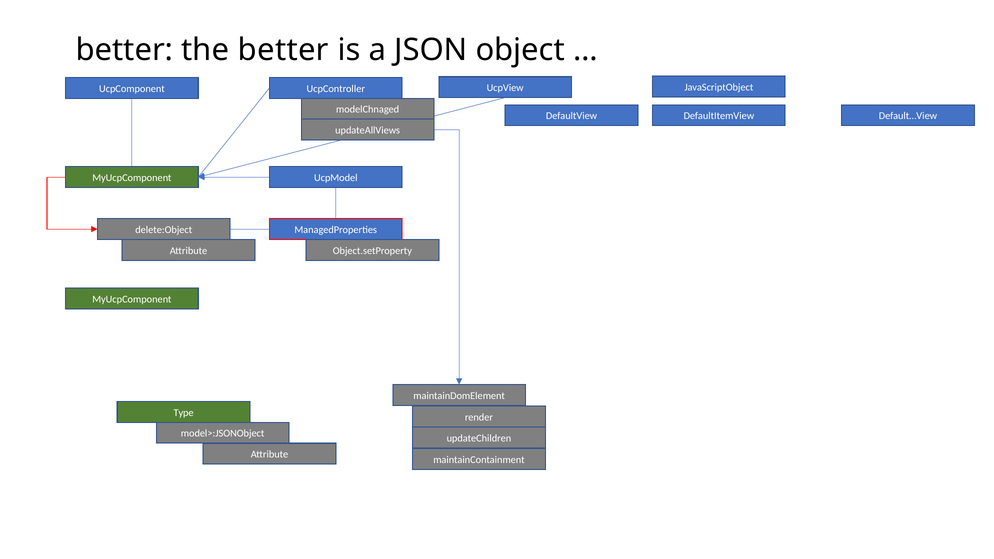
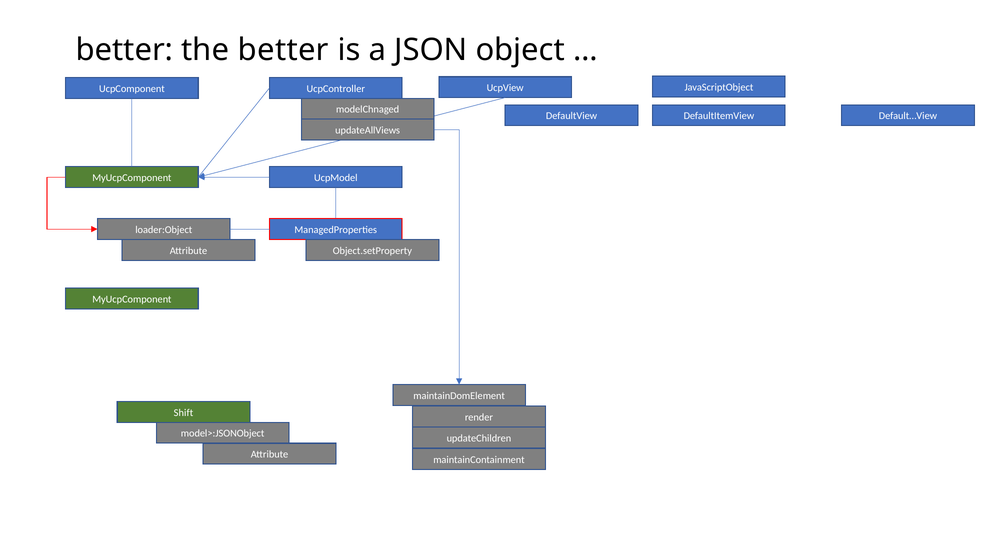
delete:Object: delete:Object -> loader:Object (164, 230)
Type: Type -> Shift (184, 413)
